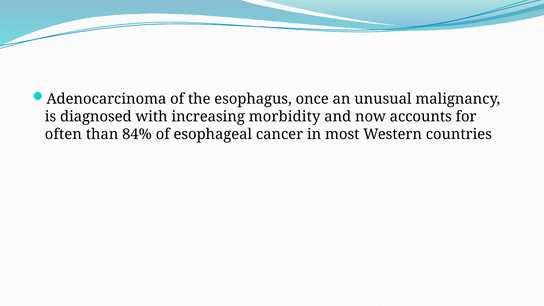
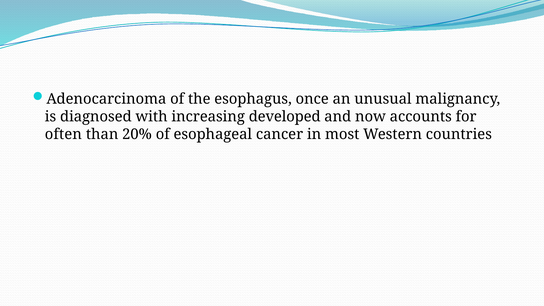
morbidity: morbidity -> developed (285, 117)
84%: 84% -> 20% (137, 134)
